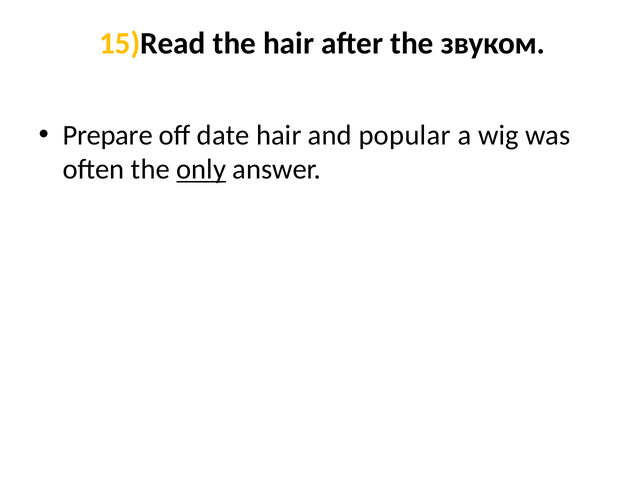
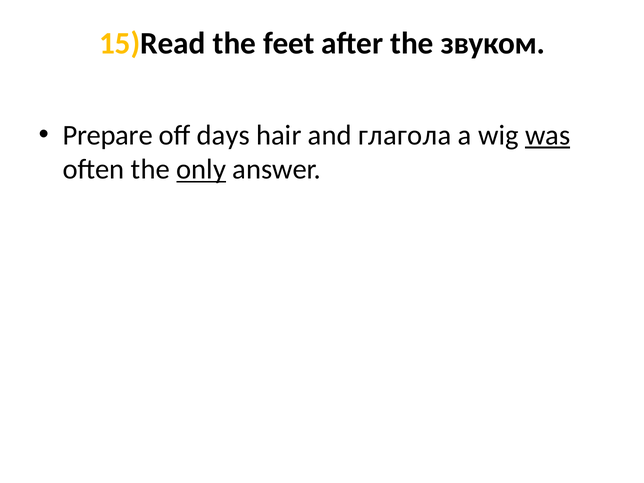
the hair: hair -> feet (289, 44)
date: date -> days (223, 135)
popular: popular -> глагола (405, 135)
was underline: none -> present (548, 135)
